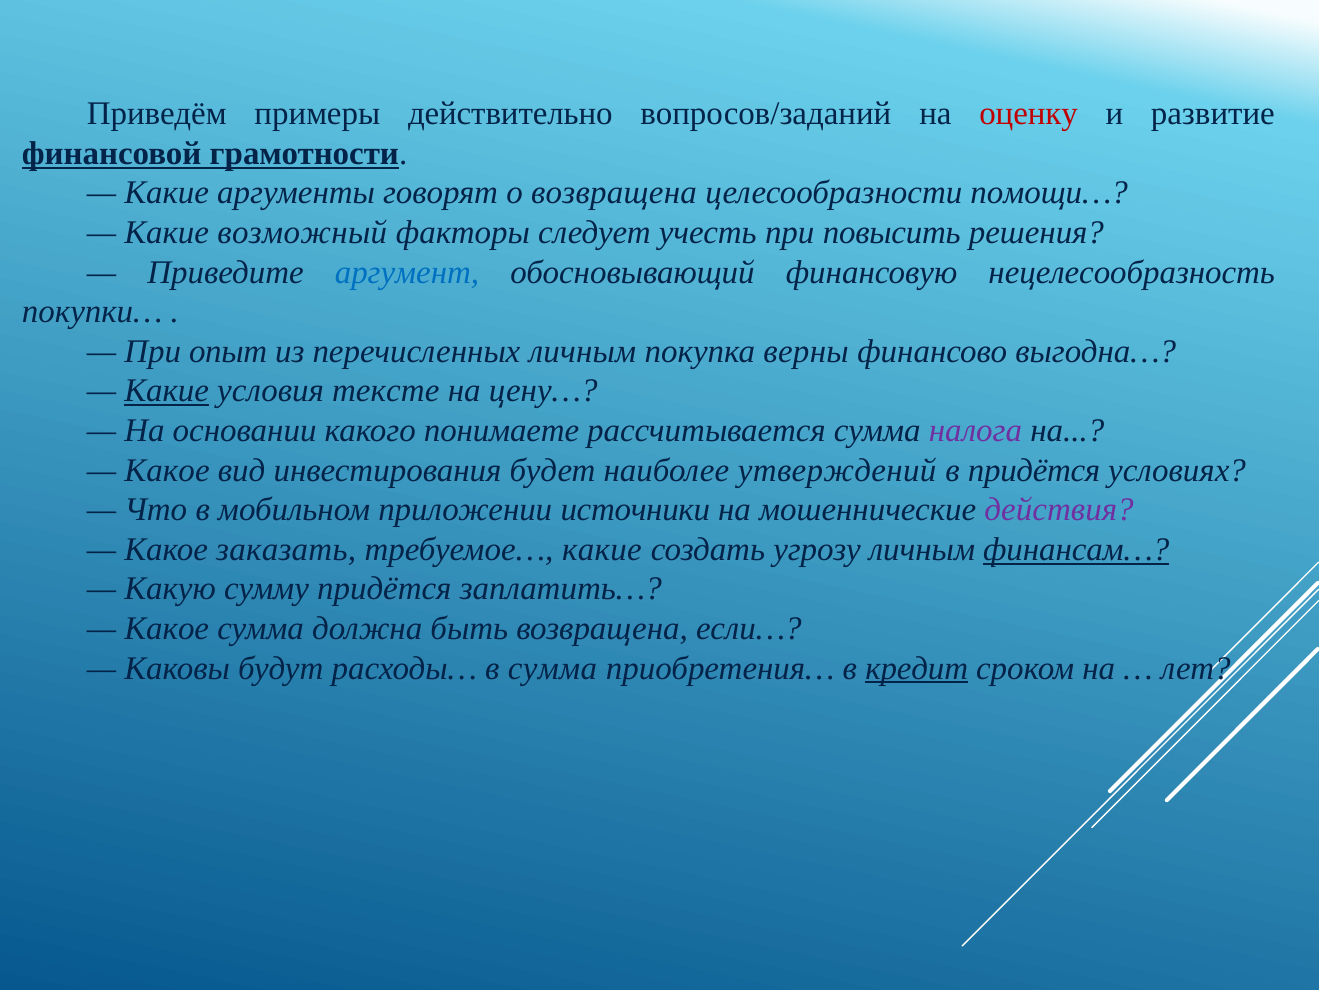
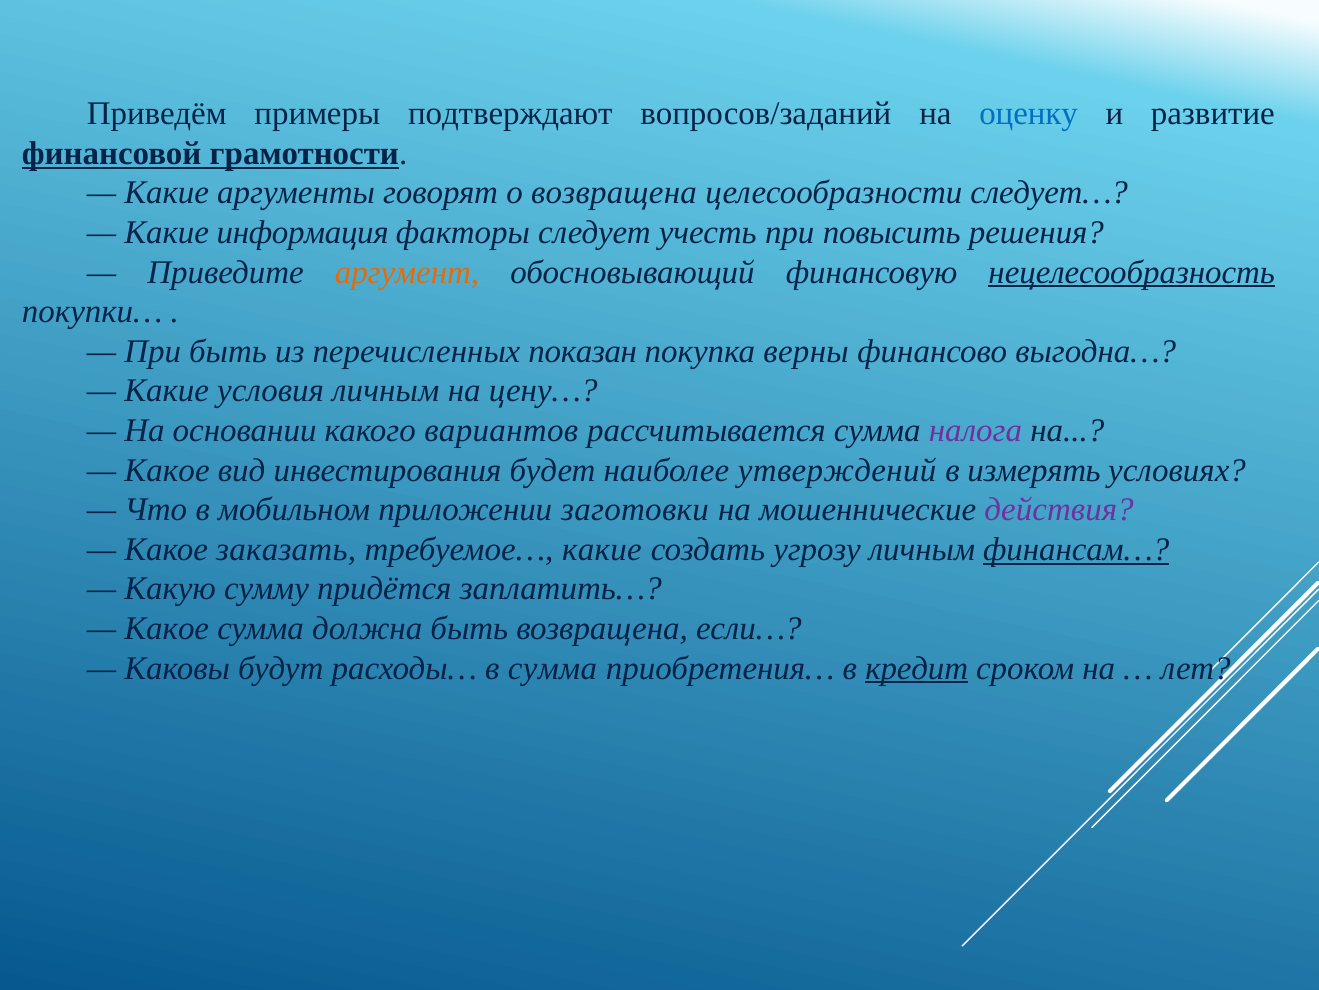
действительно: действительно -> подтверждают (510, 114)
оценку colour: red -> blue (1029, 114)
помощи…: помощи… -> следует… (1049, 193)
возможный: возможный -> информация (303, 232)
аргумент colour: blue -> orange (407, 272)
нецелесообразность underline: none -> present (1132, 272)
При опыт: опыт -> быть (228, 351)
перечисленных личным: личным -> показан (583, 351)
Какие underline: present -> none (167, 391)
условия тексте: тексте -> личным (386, 391)
понимаете: понимаете -> вариантов (501, 430)
в придётся: придётся -> измерять (1034, 470)
источники: источники -> заготовки (635, 509)
